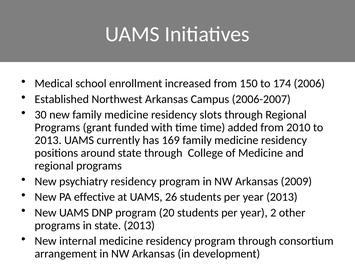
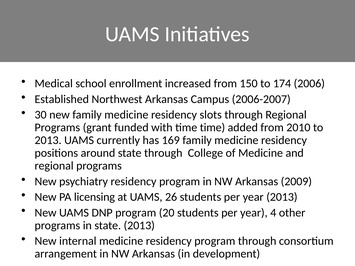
effective: effective -> licensing (94, 197)
2: 2 -> 4 (273, 213)
